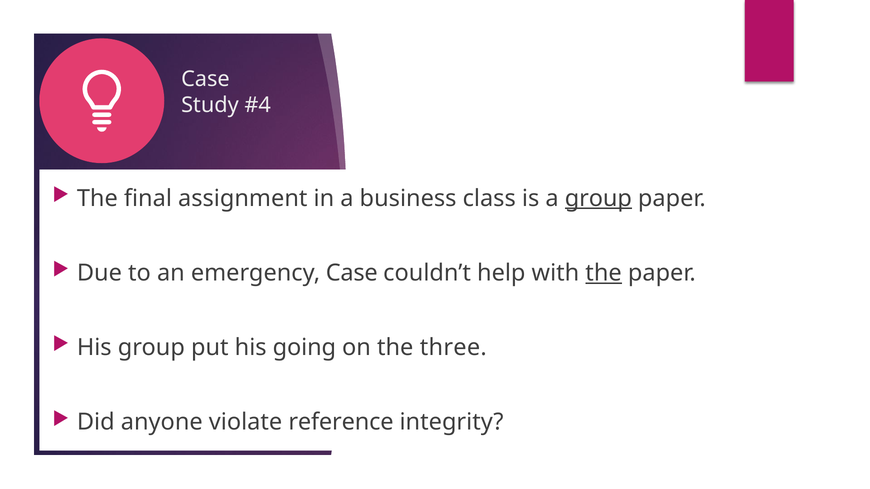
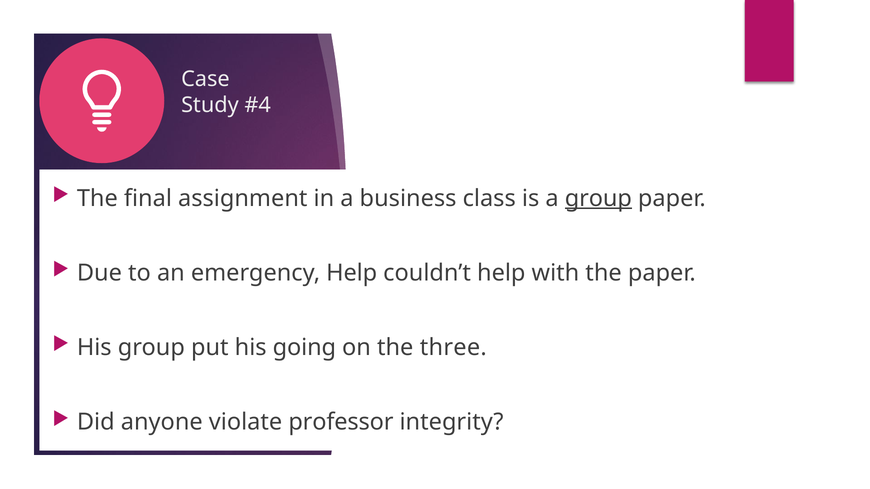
emergency Case: Case -> Help (352, 273)
the underline: present -> none (604, 273)
reference: reference -> professor (341, 422)
